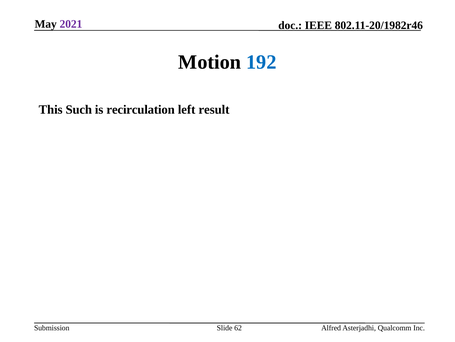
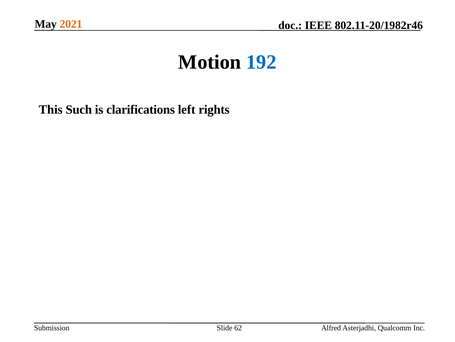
2021 colour: purple -> orange (71, 24)
recirculation: recirculation -> clarifications (141, 109)
result: result -> rights (214, 109)
